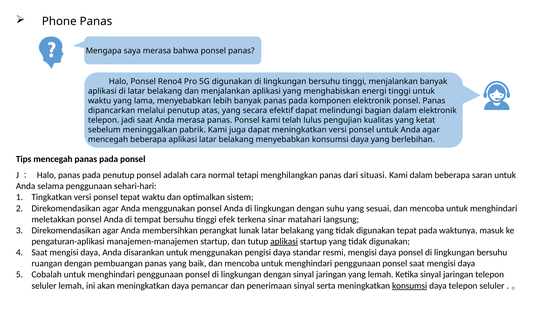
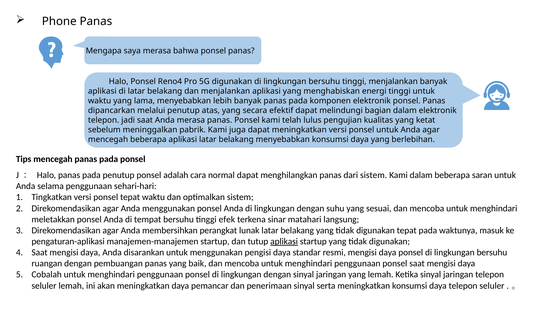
normal tetapi: tetapi -> dapat (248, 175)
dari situasi: situasi -> sistem (374, 175)
konsumsi underline: present -> none (410, 286)
